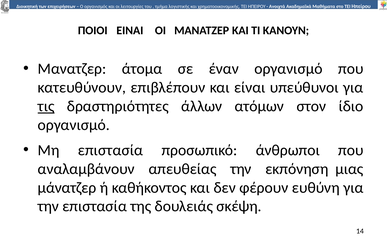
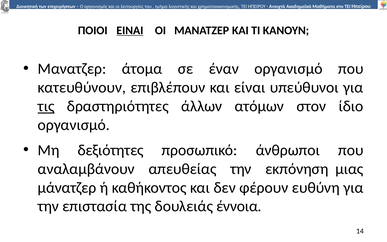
ΕΙΝΑΙ underline: none -> present (130, 30)
Μη επιστασία: επιστασία -> δεξιότητες (111, 150)
σκέψη: σκέψη -> έννοια (239, 206)
